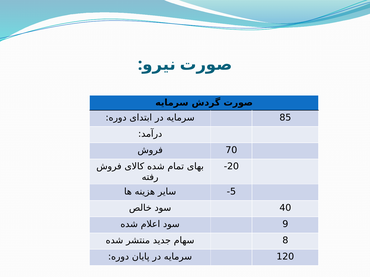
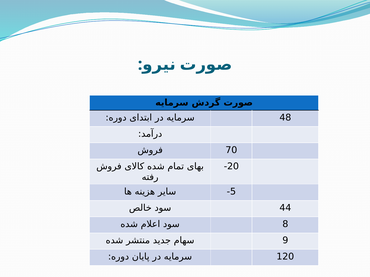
85: 85 -> 48 (285, 118)
40: 40 -> 44 (285, 208)
9: 9 -> 8 (285, 224)
8: 8 -> 9 (285, 241)
